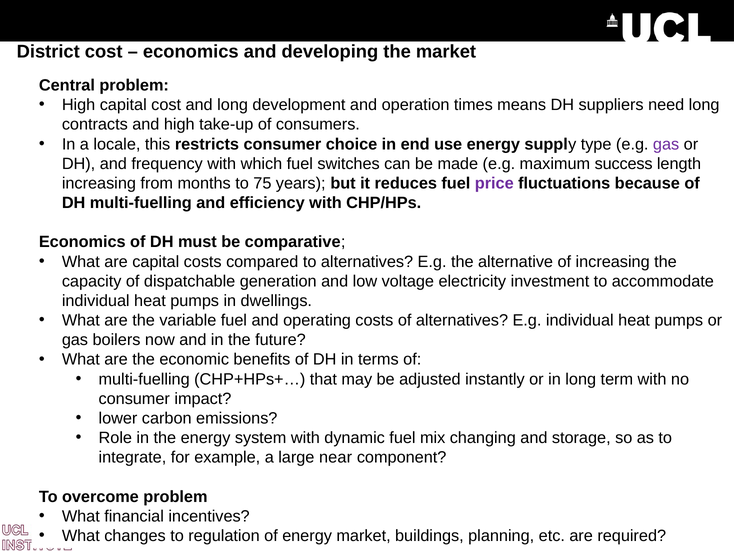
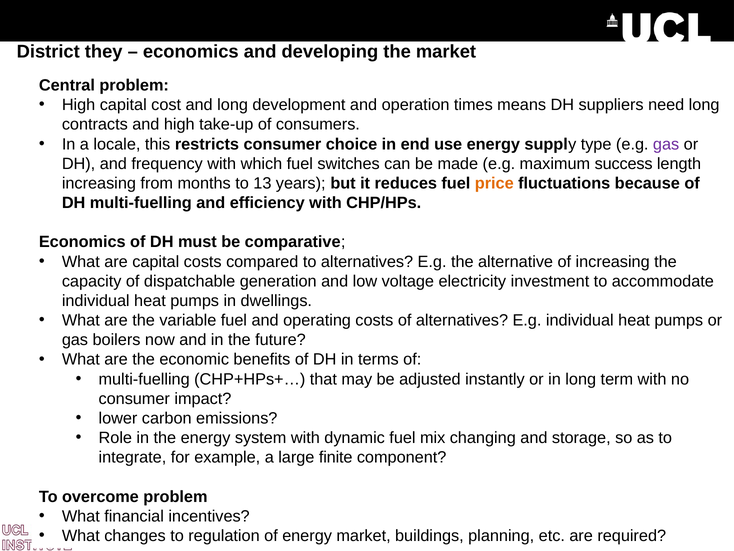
District cost: cost -> they (104, 52)
75: 75 -> 13 (262, 183)
price colour: purple -> orange (494, 183)
near: near -> finite (336, 457)
